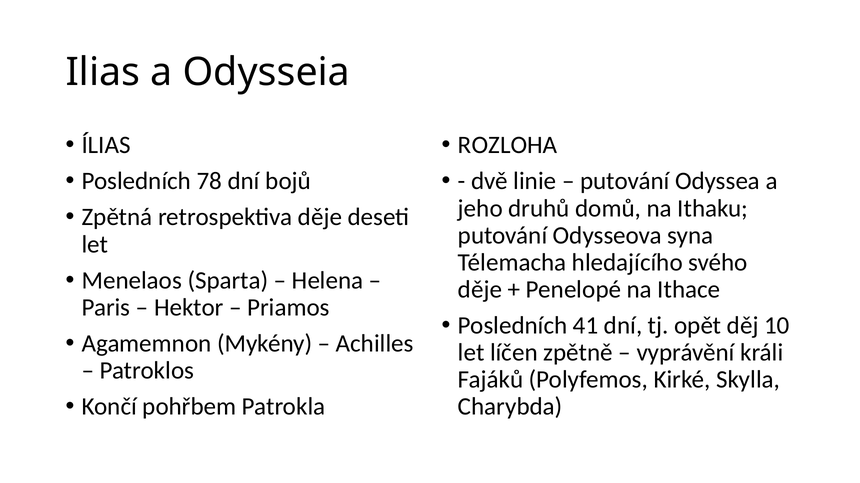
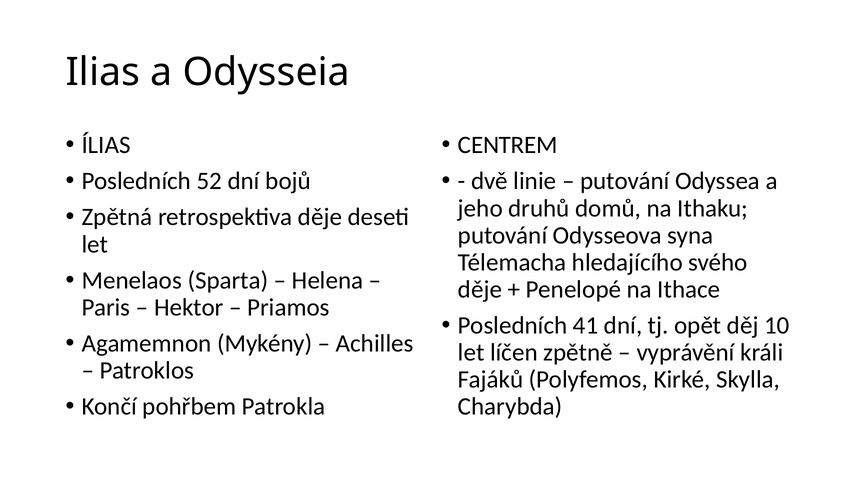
ROZLOHA: ROZLOHA -> CENTREM (508, 145)
78: 78 -> 52 (209, 181)
